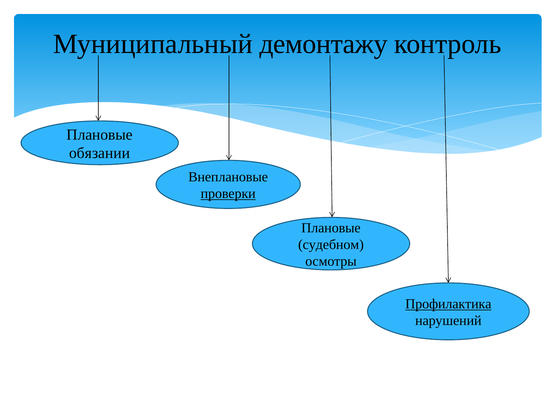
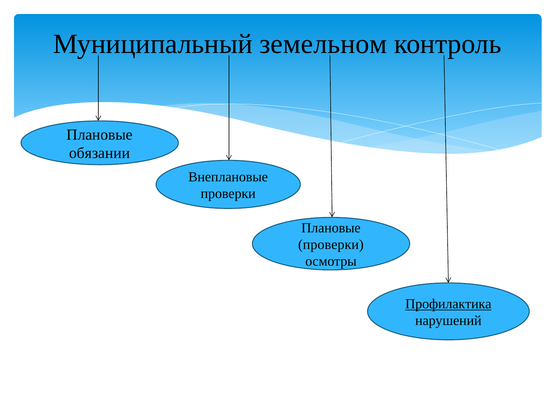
демонтажу: демонтажу -> земельном (323, 44)
проверки underline: present -> none (228, 193)
судебном: судебном -> проверки (331, 244)
